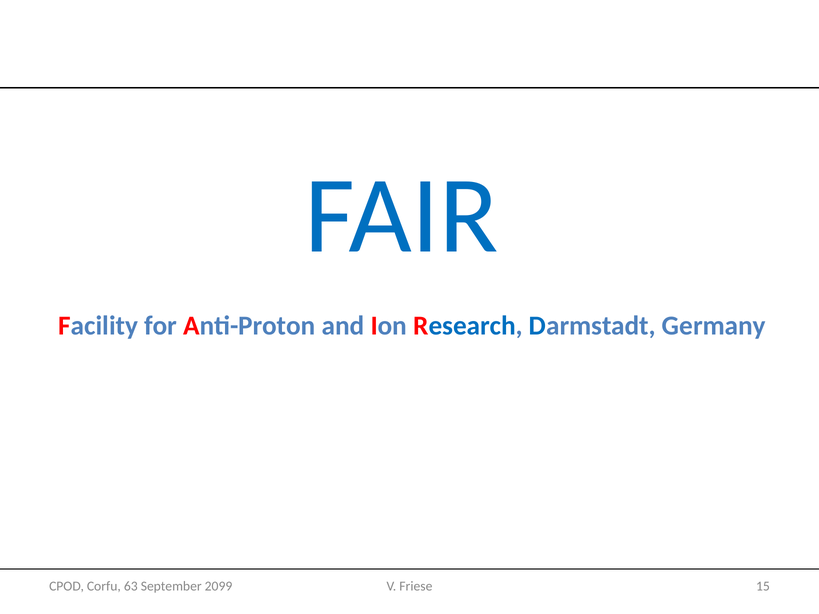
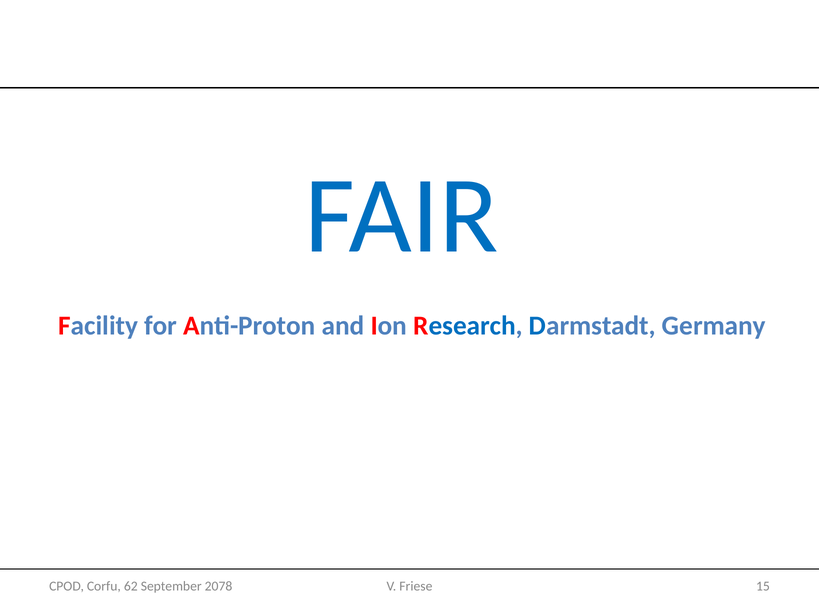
63: 63 -> 62 (131, 587)
2099: 2099 -> 2078 (219, 587)
